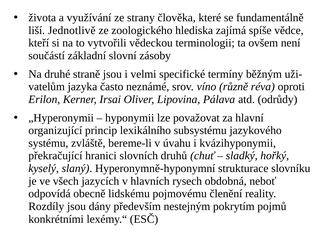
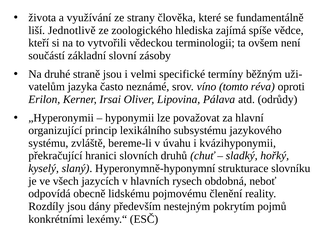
různě: různě -> tomto (234, 87)
